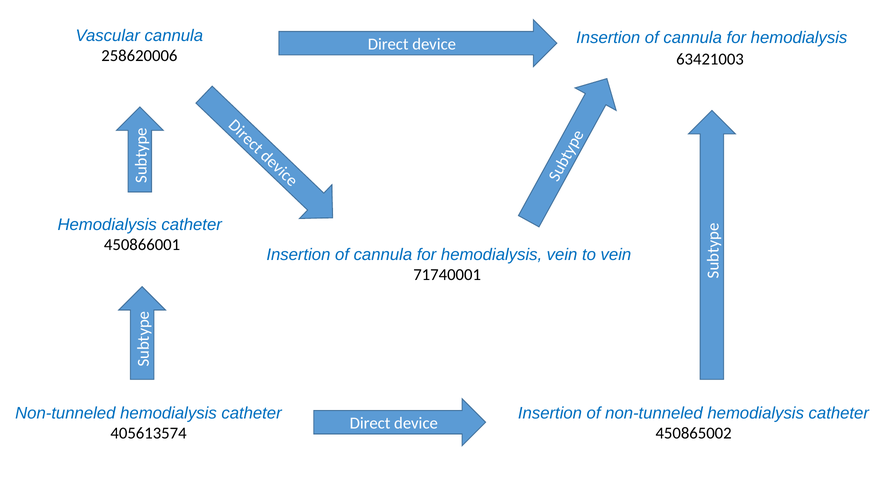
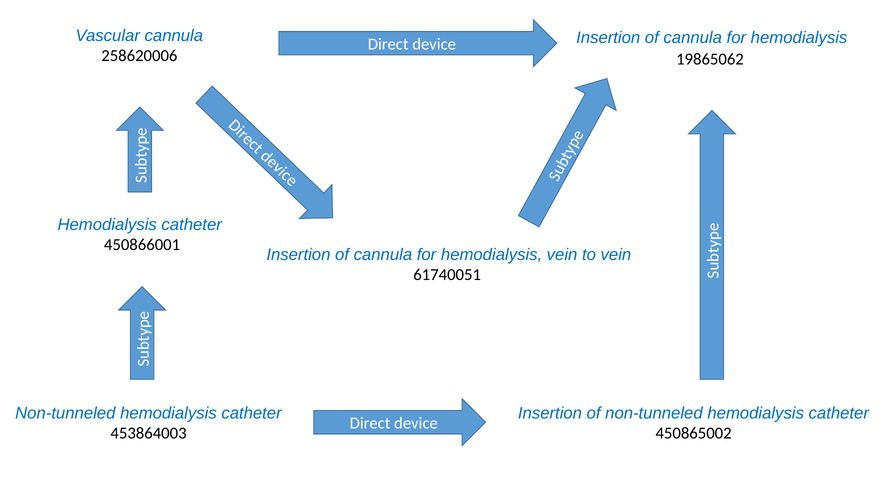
63421003: 63421003 -> 19865062 (710, 59)
71740001: 71740001 -> 61740051 (447, 275)
405613574: 405613574 -> 453864003 (149, 433)
